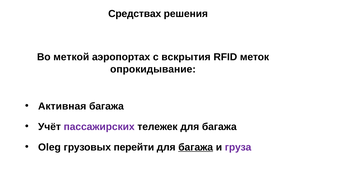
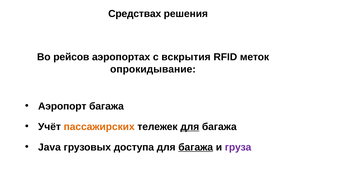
меткой: меткой -> рейсов (71, 57)
Активная: Активная -> Аэропорт (62, 106)
пассажирских colour: purple -> orange (99, 127)
для underline: none -> present (190, 127)
Oleg: Oleg -> Java (49, 147)
перейти: перейти -> доступа (134, 147)
